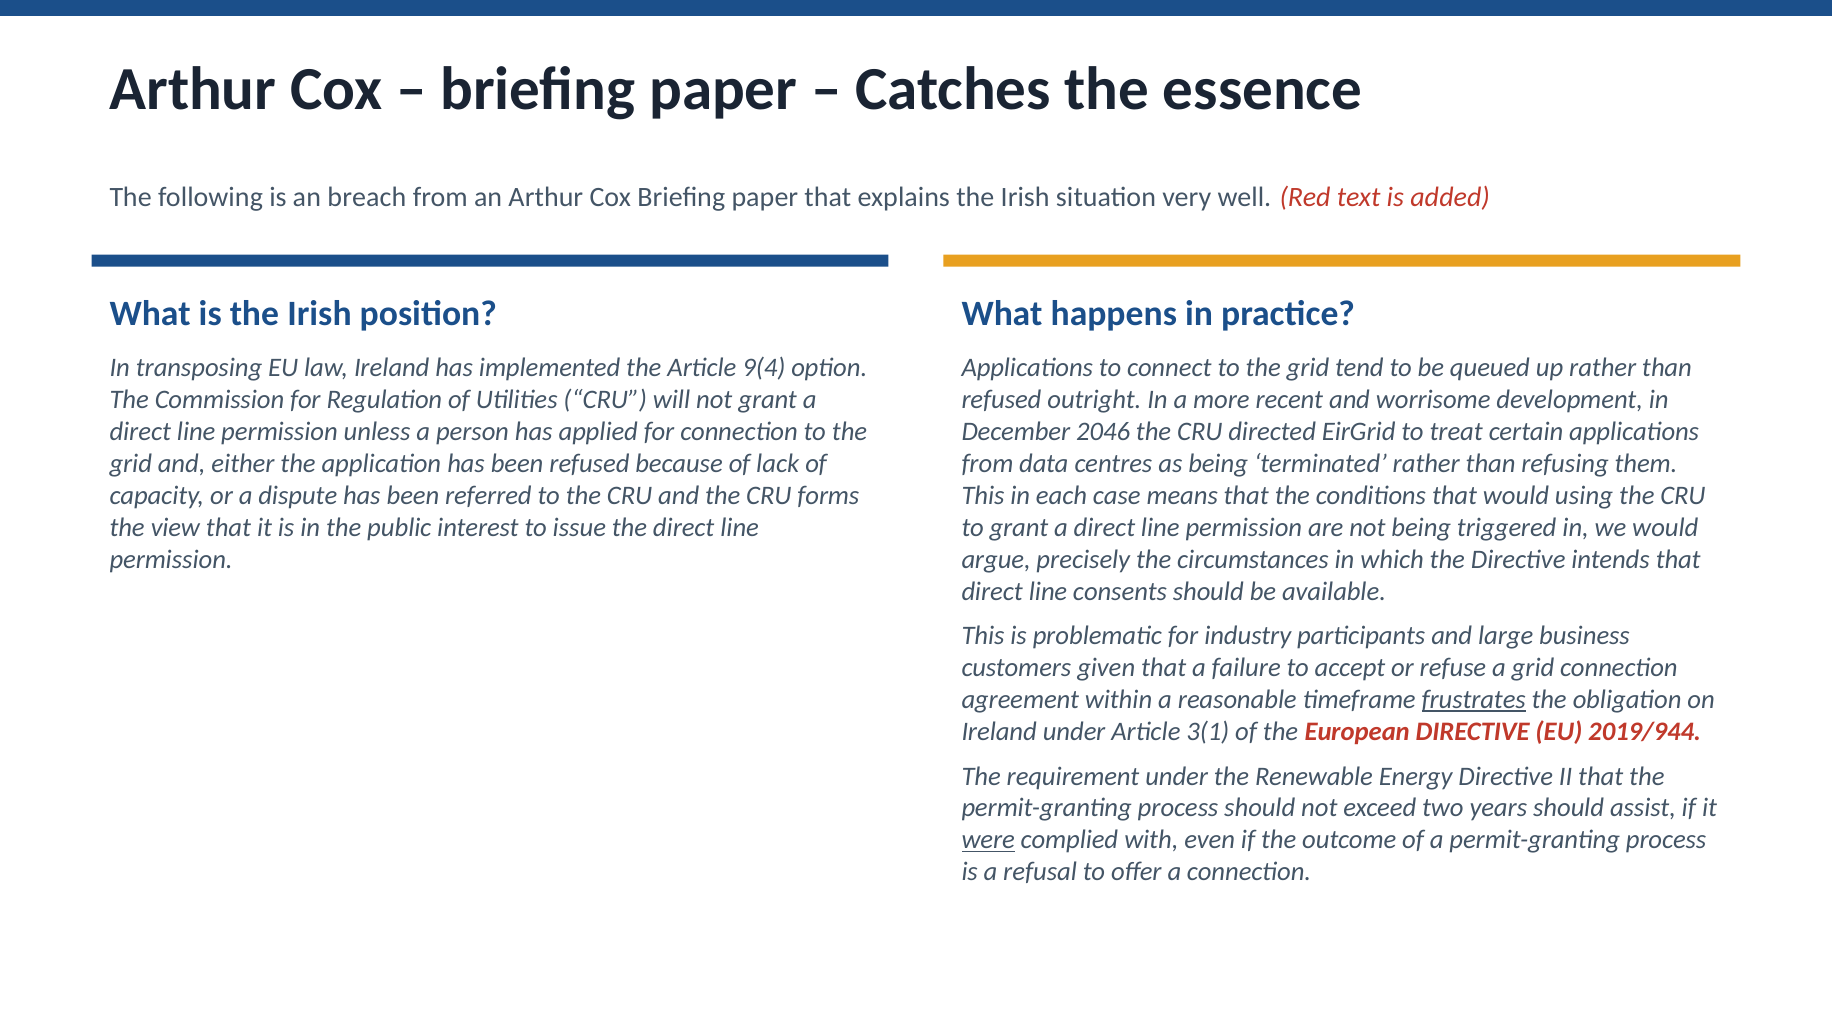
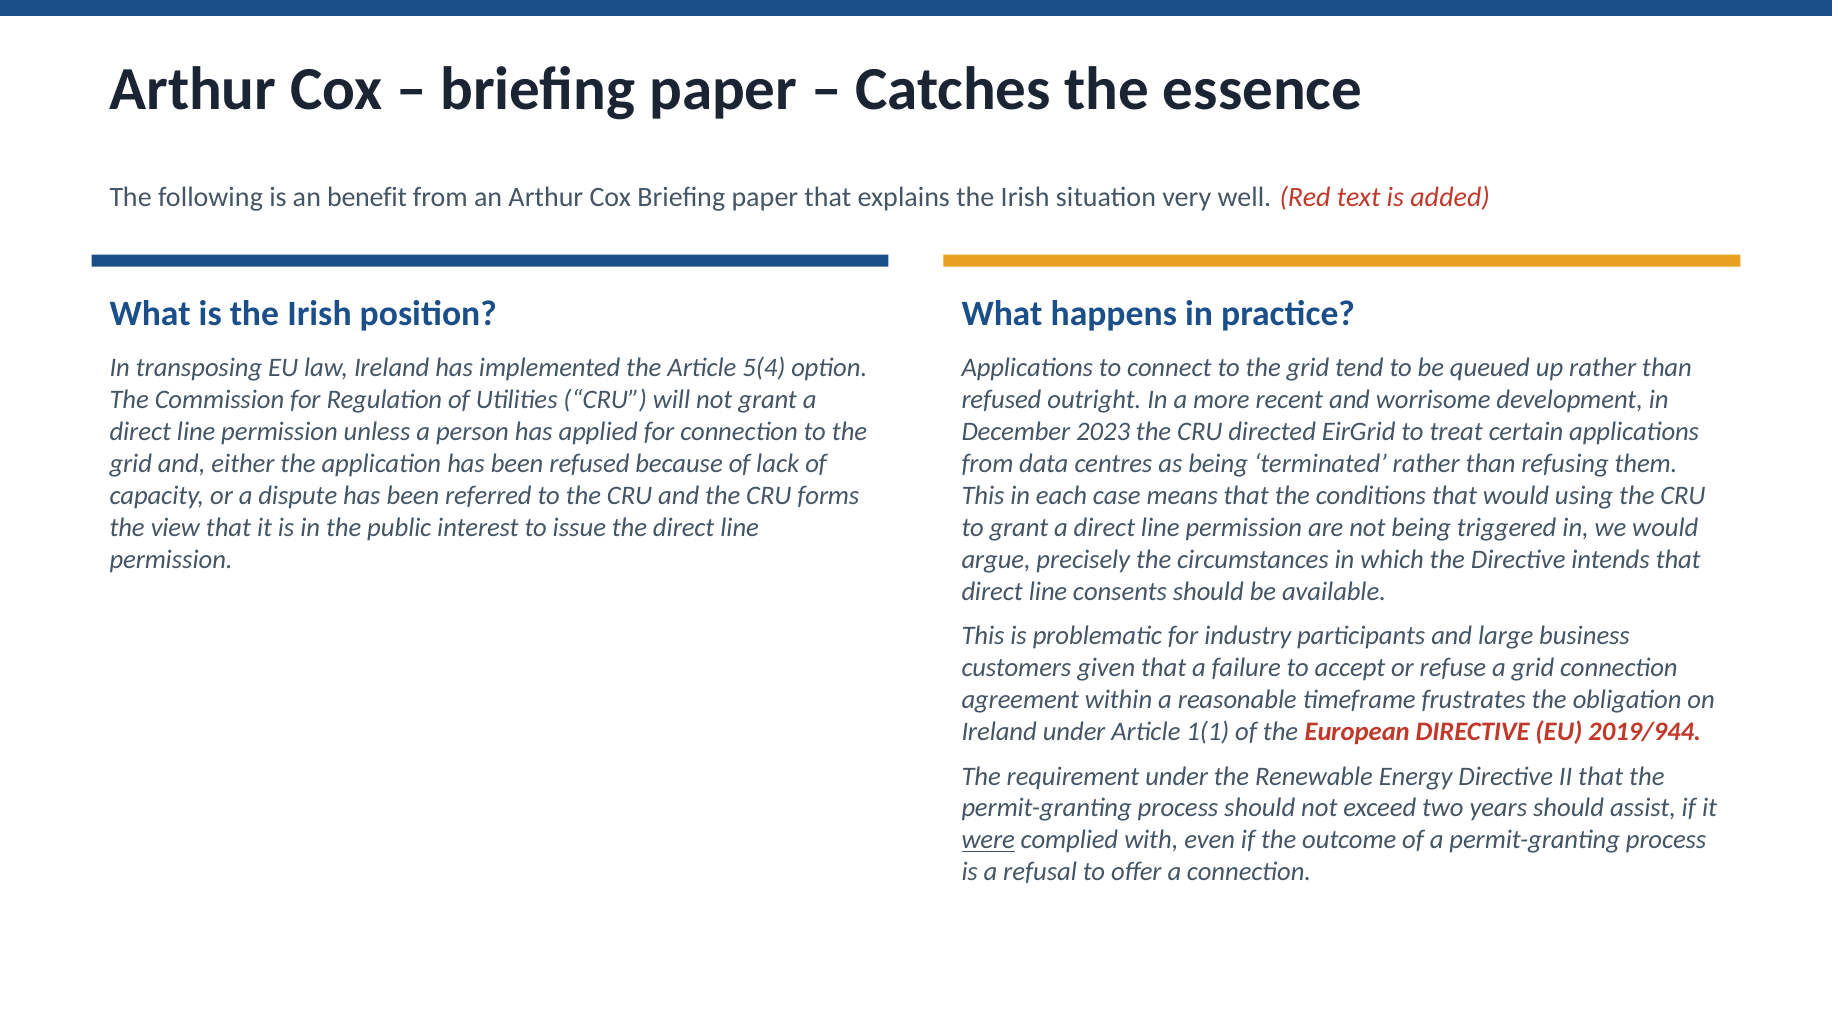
breach: breach -> benefit (367, 197)
9(4: 9(4 -> 5(4 (764, 368)
2046: 2046 -> 2023 (1103, 432)
frustrates underline: present -> none (1474, 699)
3(1: 3(1 -> 1(1 (1208, 731)
